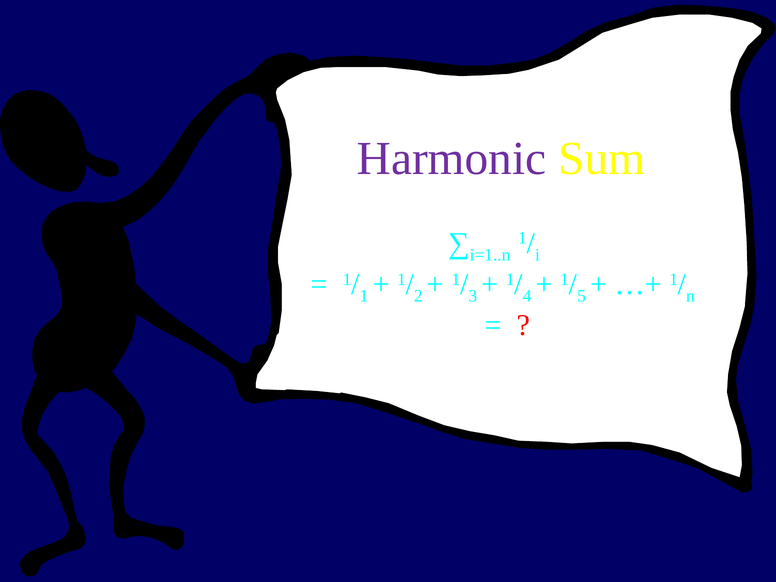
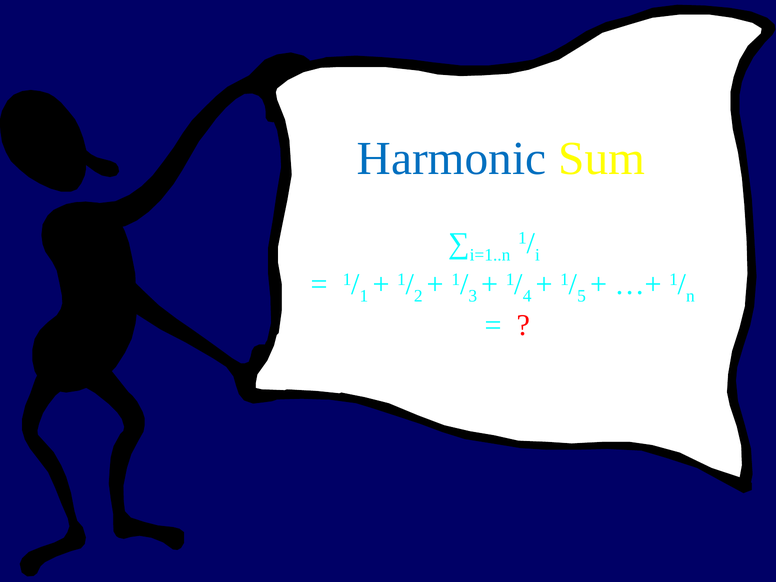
Harmonic colour: purple -> blue (452, 158)
